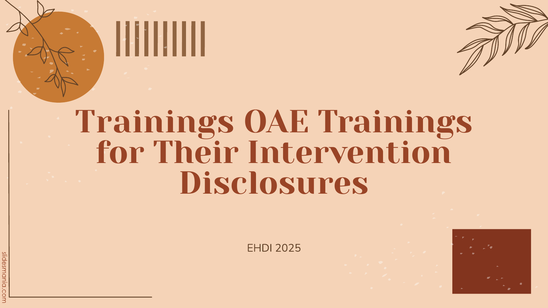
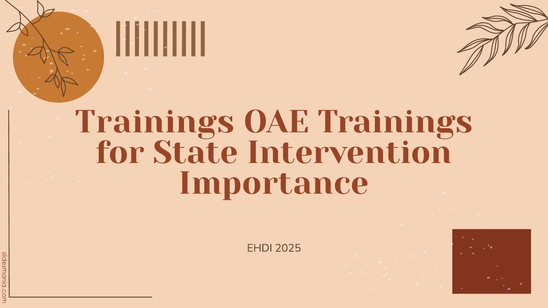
Their: Their -> State (196, 153)
Disclosures: Disclosures -> Importance (274, 183)
